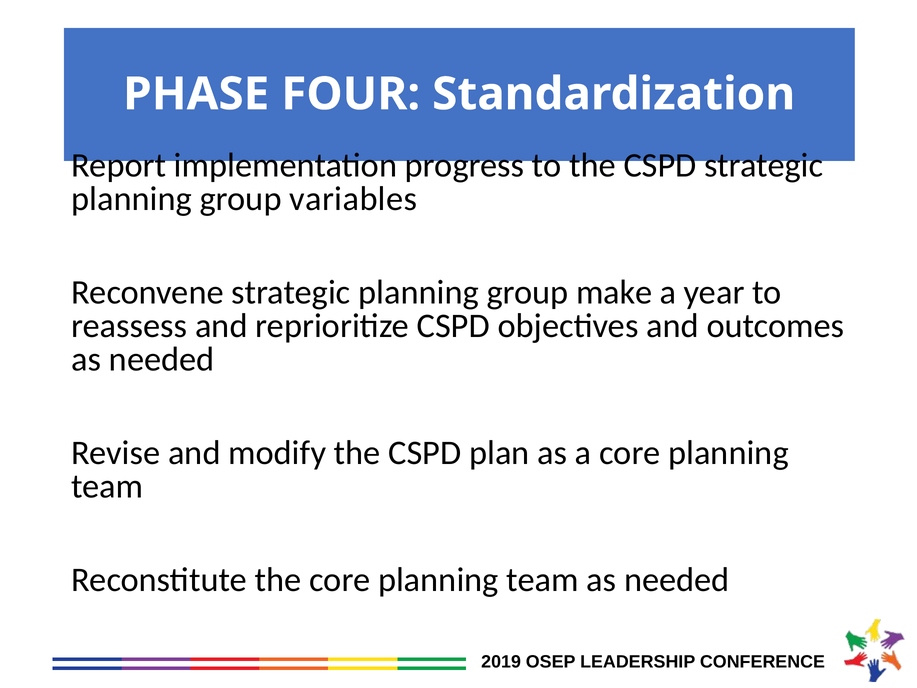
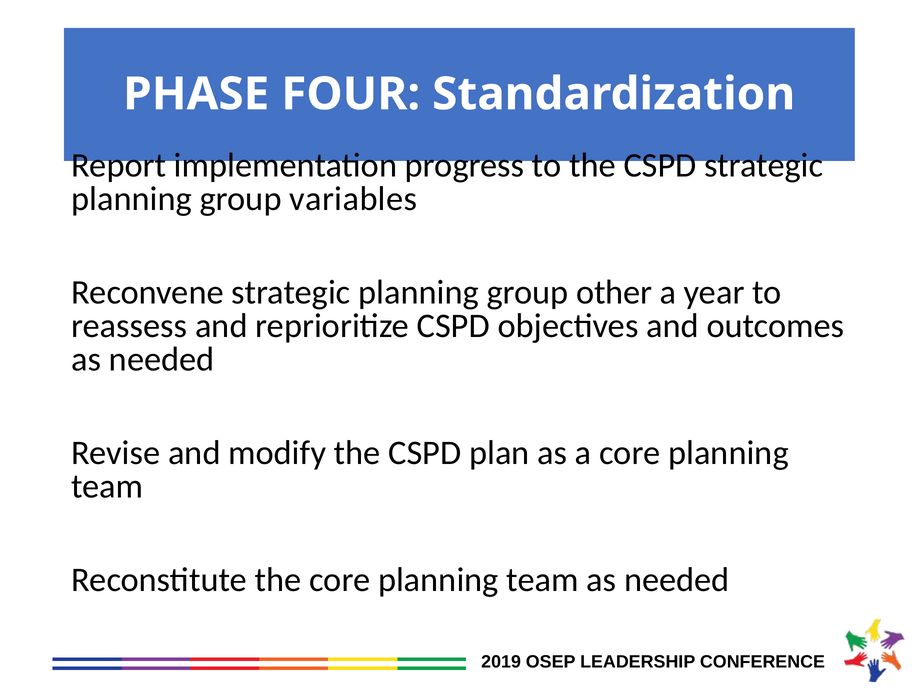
make: make -> other (614, 292)
